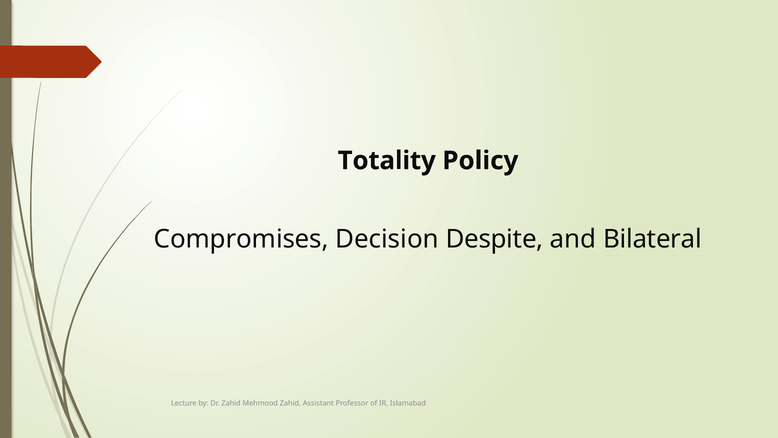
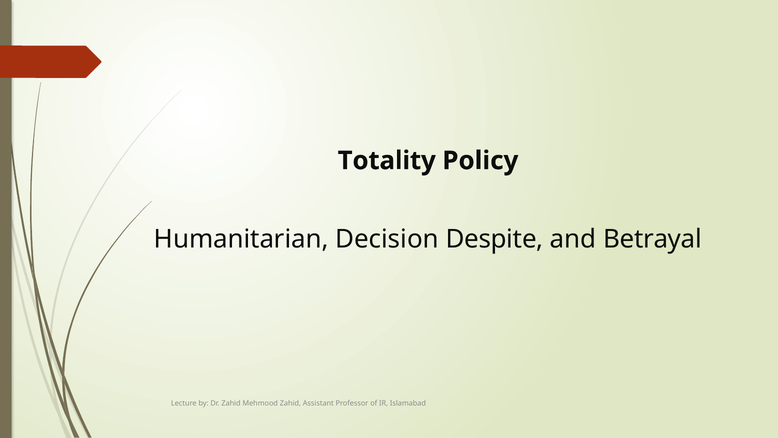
Compromises: Compromises -> Humanitarian (241, 239)
Bilateral: Bilateral -> Betrayal (653, 239)
